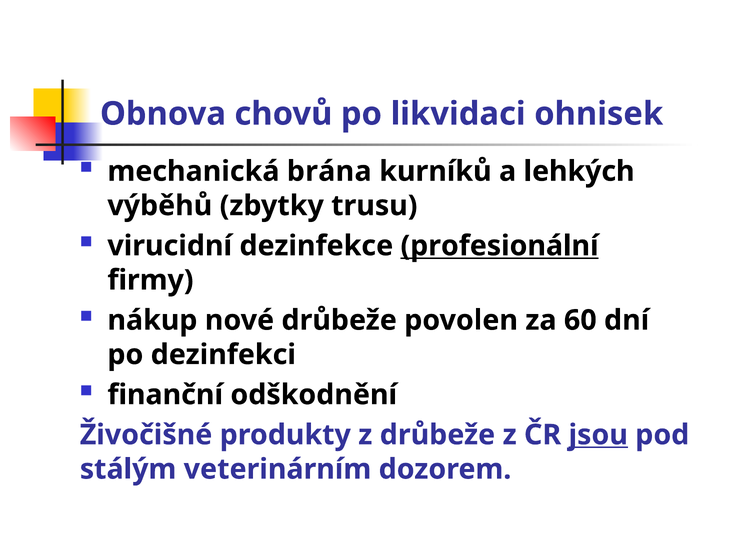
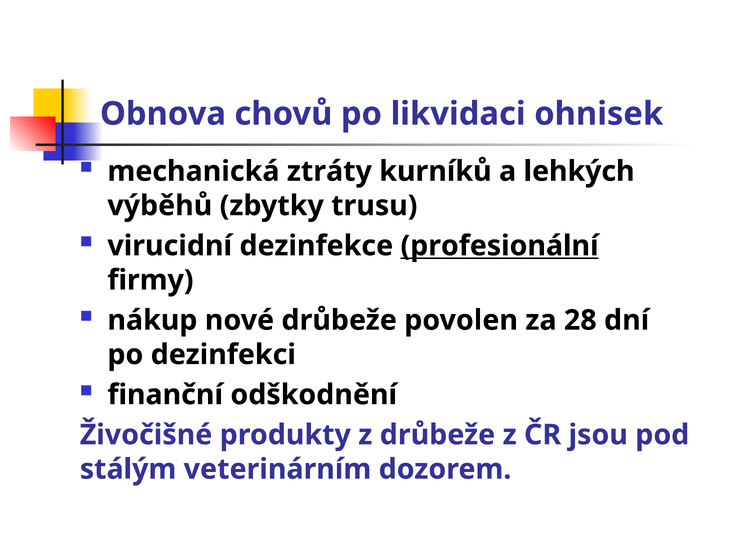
brána: brána -> ztráty (329, 171)
60: 60 -> 28 (580, 320)
jsou underline: present -> none (598, 435)
